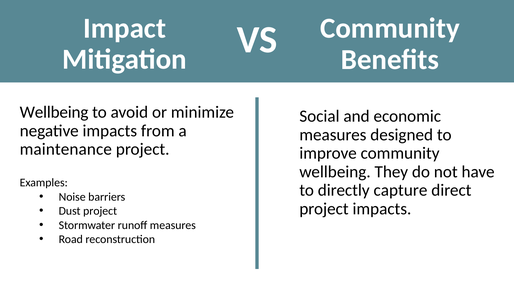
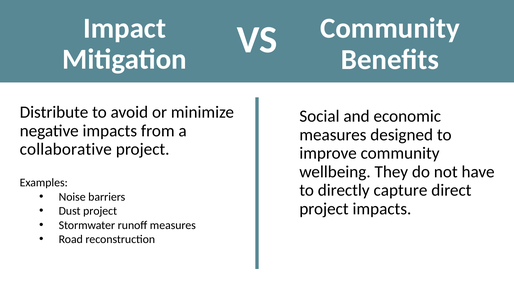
Wellbeing: Wellbeing -> Distribute (54, 112)
maintenance: maintenance -> collaborative (66, 149)
